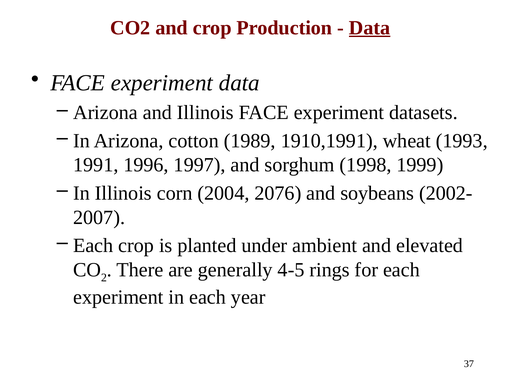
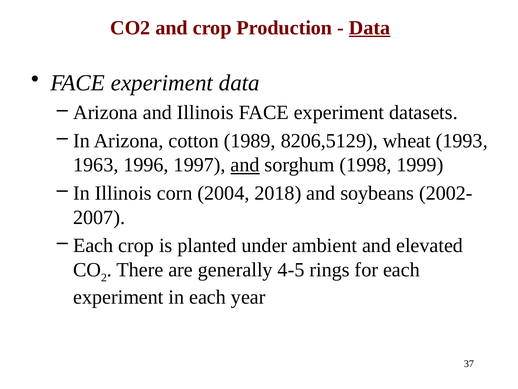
1910,1991: 1910,1991 -> 8206,5129 (329, 141)
1991: 1991 -> 1963 (96, 165)
and underline: none -> present (245, 165)
2076: 2076 -> 2018 (278, 193)
